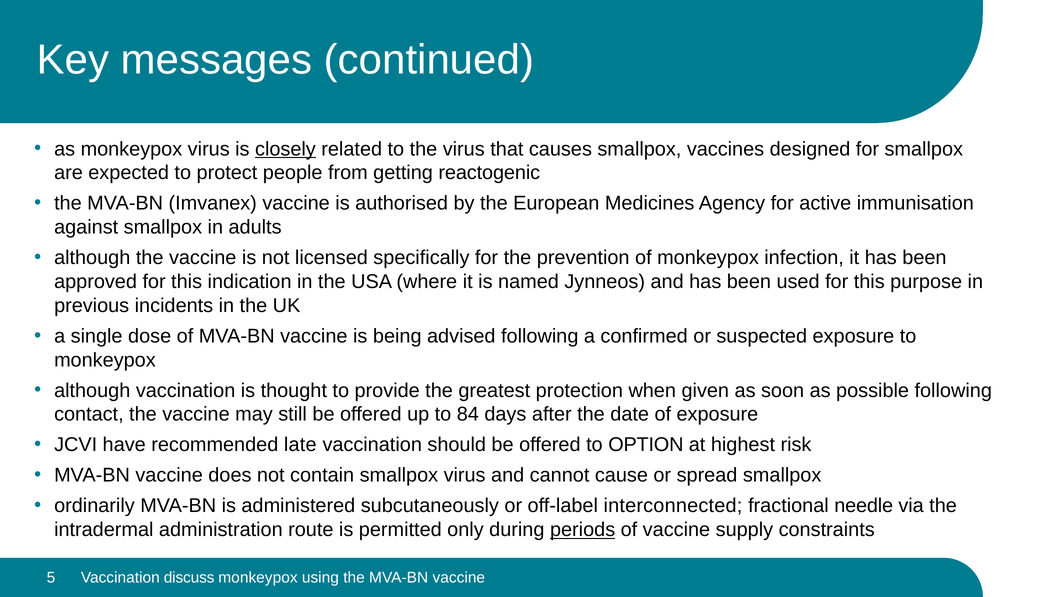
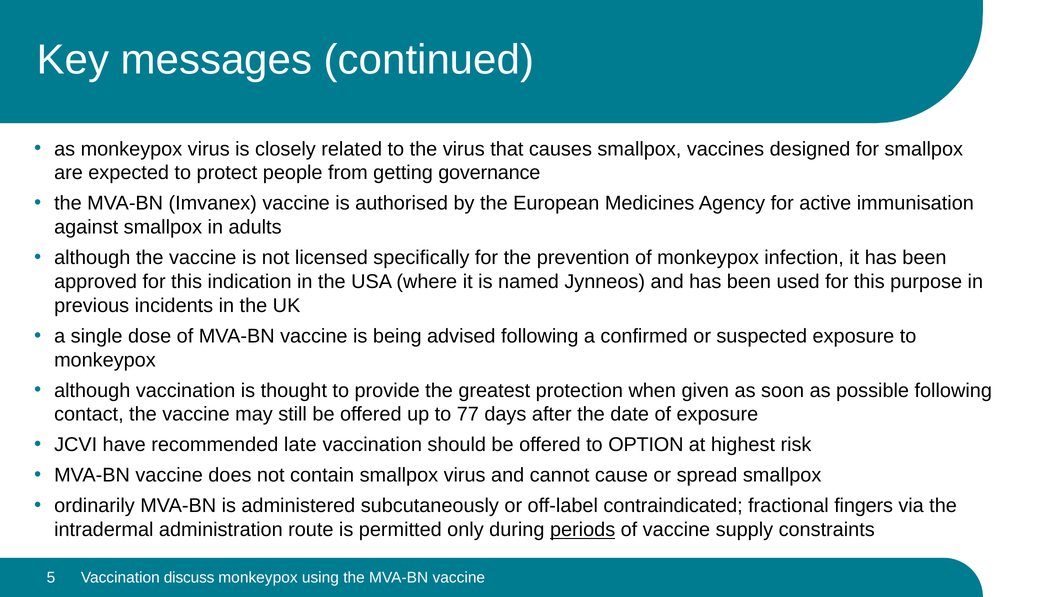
closely underline: present -> none (285, 149)
reactogenic: reactogenic -> governance (489, 173)
84: 84 -> 77 (468, 414)
interconnected: interconnected -> contraindicated (673, 506)
needle: needle -> fingers (864, 506)
